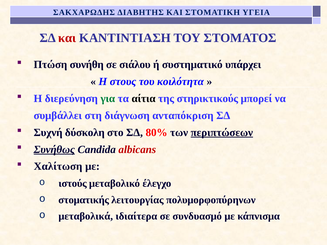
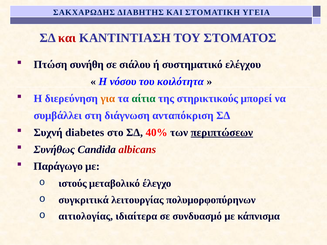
υπάρχει: υπάρχει -> ελέγχου (243, 65)
στους: στους -> νόσου (123, 82)
για colour: green -> orange (108, 99)
αίτια colour: black -> green (144, 99)
δύσκολη: δύσκολη -> diabetes (85, 133)
80%: 80% -> 40% (157, 133)
Συνήθως underline: present -> none (54, 150)
Χαλίτωση: Χαλίτωση -> Παράγωγο (58, 167)
στοματικής: στοματικής -> συγκριτικά (84, 200)
μεταβολικά: μεταβολικά -> αιτιολογίας (86, 216)
